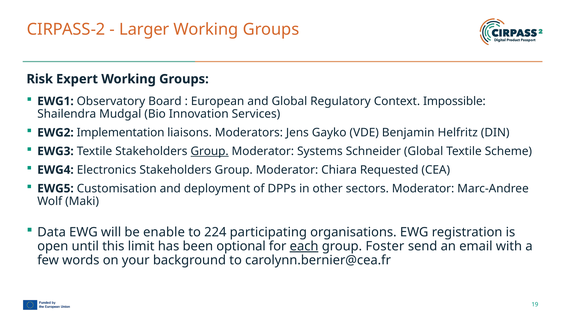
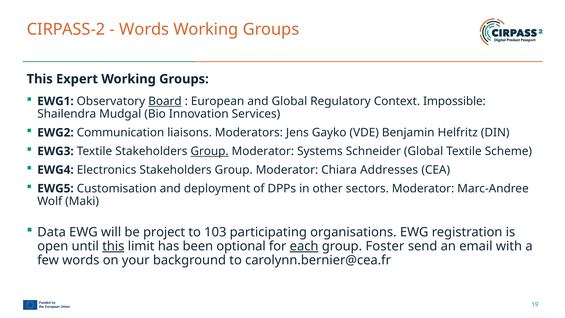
Larger: Larger -> Words (144, 29)
Risk: Risk -> This (40, 79)
Board underline: none -> present (165, 101)
Implementation: Implementation -> Communication (121, 133)
Requested: Requested -> Addresses (389, 170)
enable: enable -> project (164, 232)
224: 224 -> 103 (215, 232)
this underline: none -> present (113, 246)
